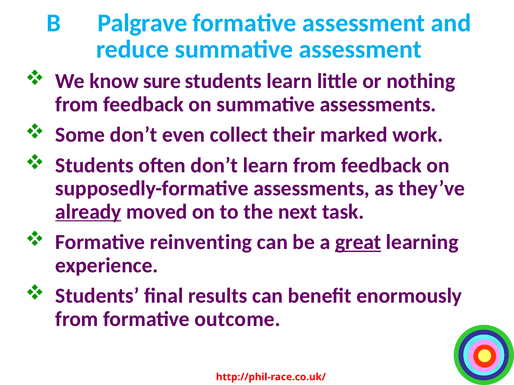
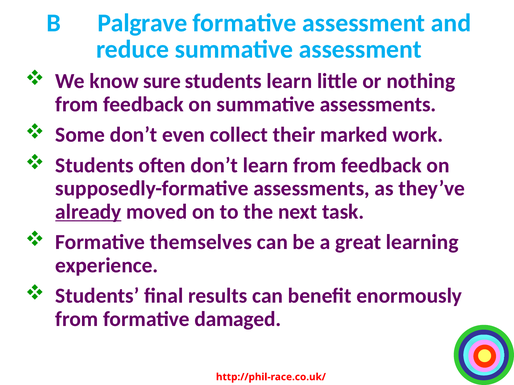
reinventing: reinventing -> themselves (201, 243)
great underline: present -> none (358, 243)
outcome: outcome -> damaged (238, 319)
